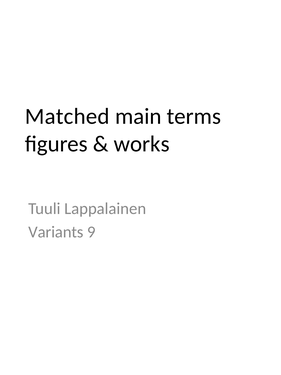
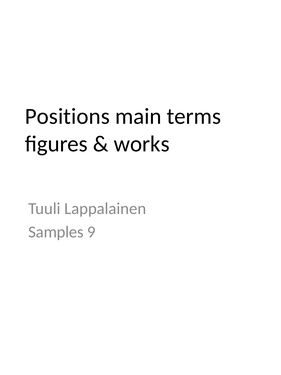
Matched: Matched -> Positions (67, 116)
Variants: Variants -> Samples (56, 232)
